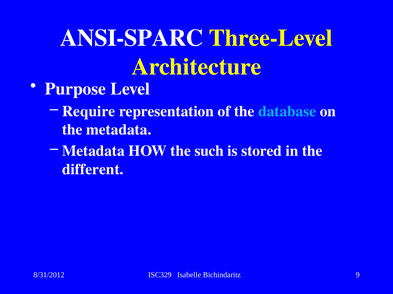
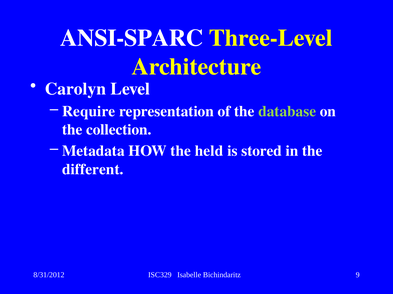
Purpose: Purpose -> Carolyn (75, 89)
database colour: light blue -> light green (287, 112)
the metadata: metadata -> collection (119, 130)
such: such -> held (209, 151)
